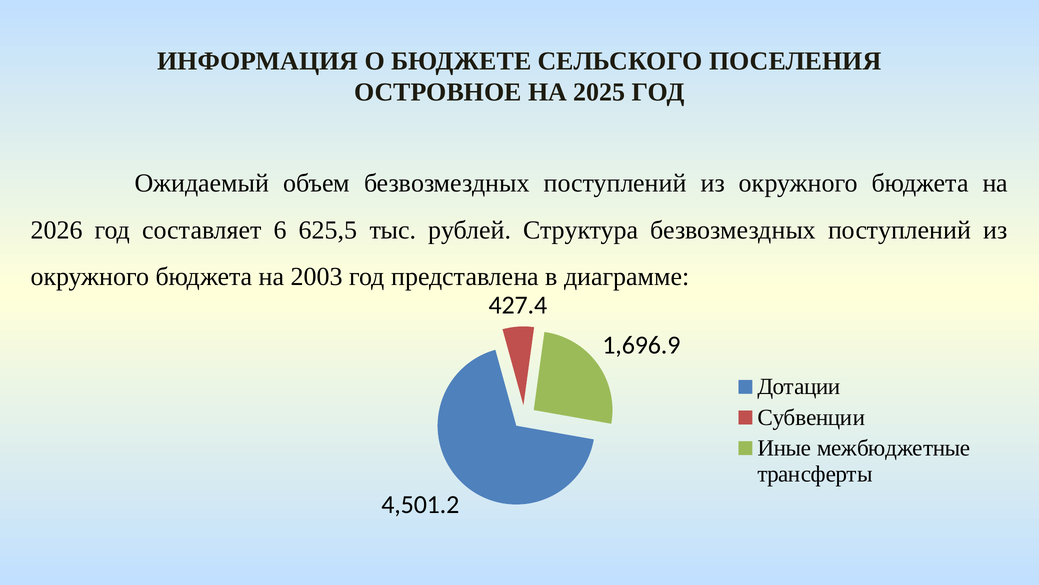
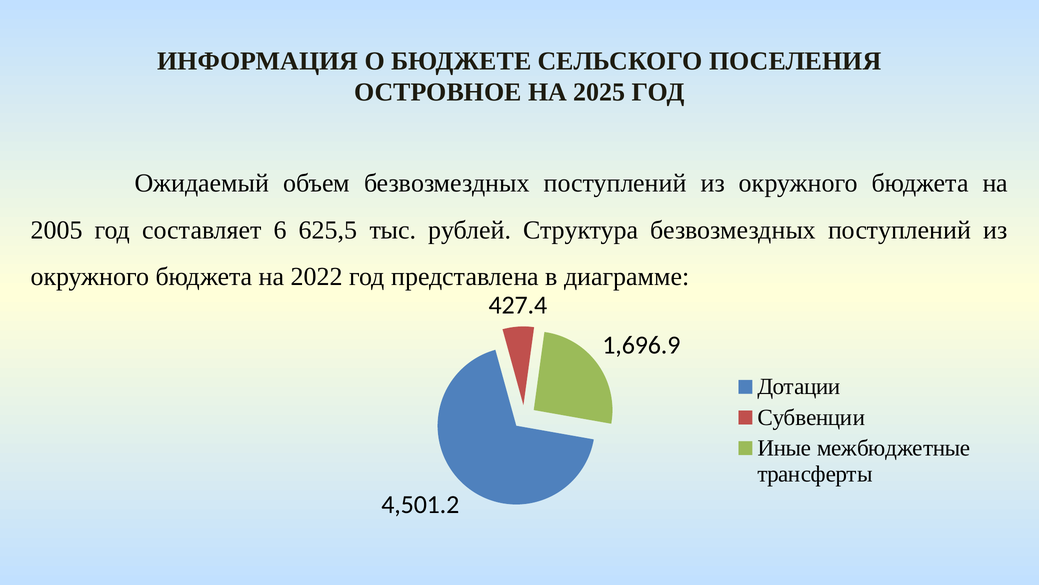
2026: 2026 -> 2005 (57, 230)
2003: 2003 -> 2022 (317, 277)
